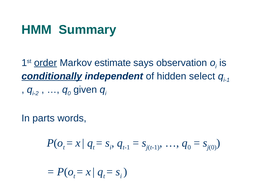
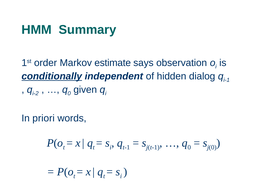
order underline: present -> none (46, 63)
select: select -> dialog (202, 76)
parts: parts -> priori (44, 118)
